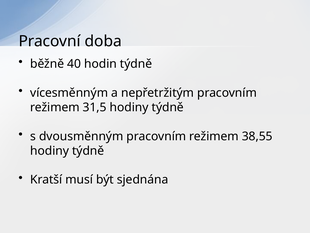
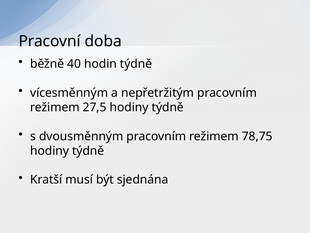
31,5: 31,5 -> 27,5 (95, 107)
38,55: 38,55 -> 78,75 (257, 136)
